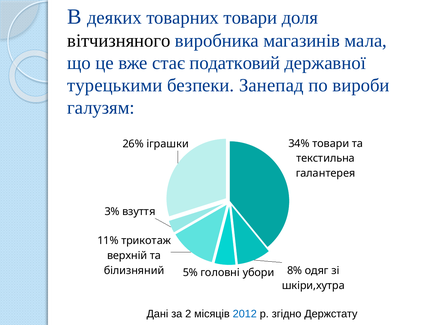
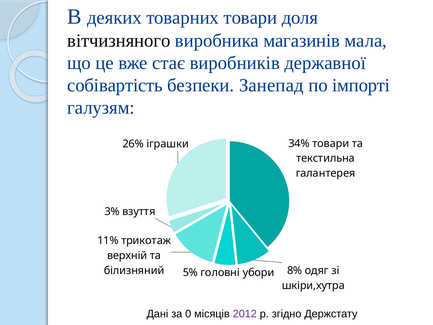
податковий: податковий -> виробників (235, 63)
турецькими: турецькими -> собівартість (115, 85)
вироби: вироби -> імпорті (361, 85)
2: 2 -> 0 (188, 314)
2012 colour: blue -> purple (245, 314)
